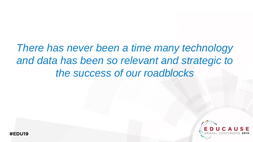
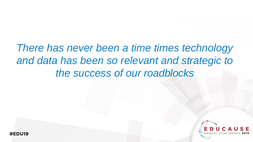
many: many -> times (167, 48)
